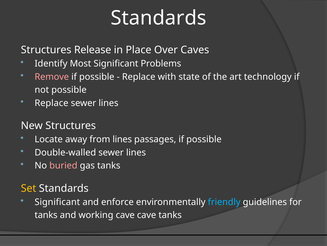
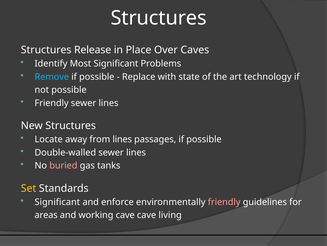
Standards: Standards -> Structures (159, 18)
Remove colour: pink -> light blue (52, 77)
Replace: Replace -> Friendly (52, 103)
friendly colour: light blue -> pink (224, 201)
tanks: tanks -> areas (46, 215)
cave tanks: tanks -> living (170, 215)
